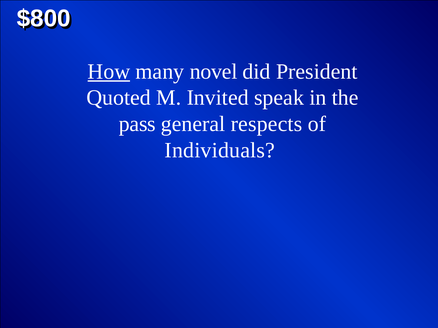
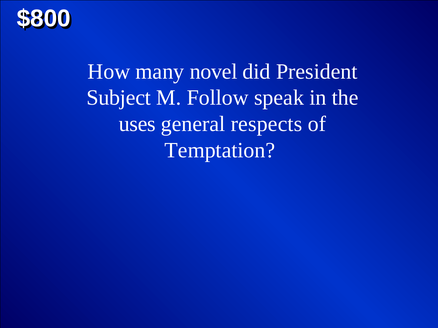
How underline: present -> none (109, 72)
Quoted: Quoted -> Subject (119, 98)
Invited: Invited -> Follow (218, 98)
pass: pass -> uses (137, 124)
Individuals: Individuals -> Temptation (220, 150)
